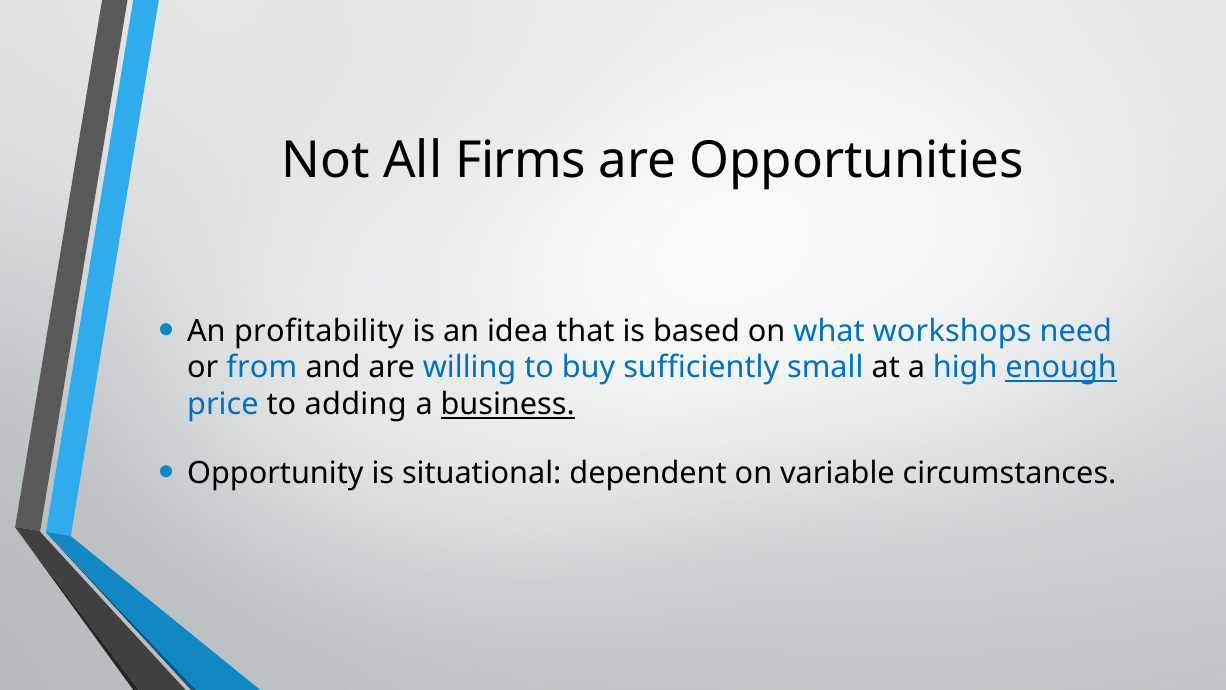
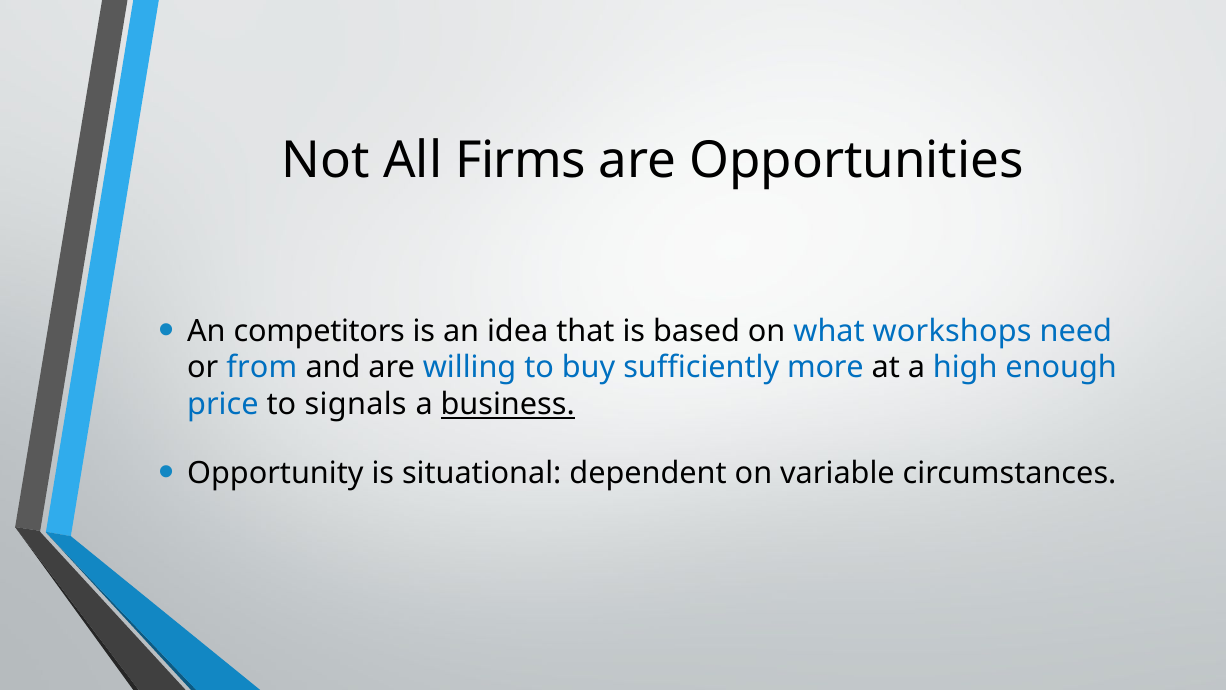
profitability: profitability -> competitors (319, 331)
small: small -> more (825, 368)
enough underline: present -> none (1061, 368)
adding: adding -> signals (356, 404)
